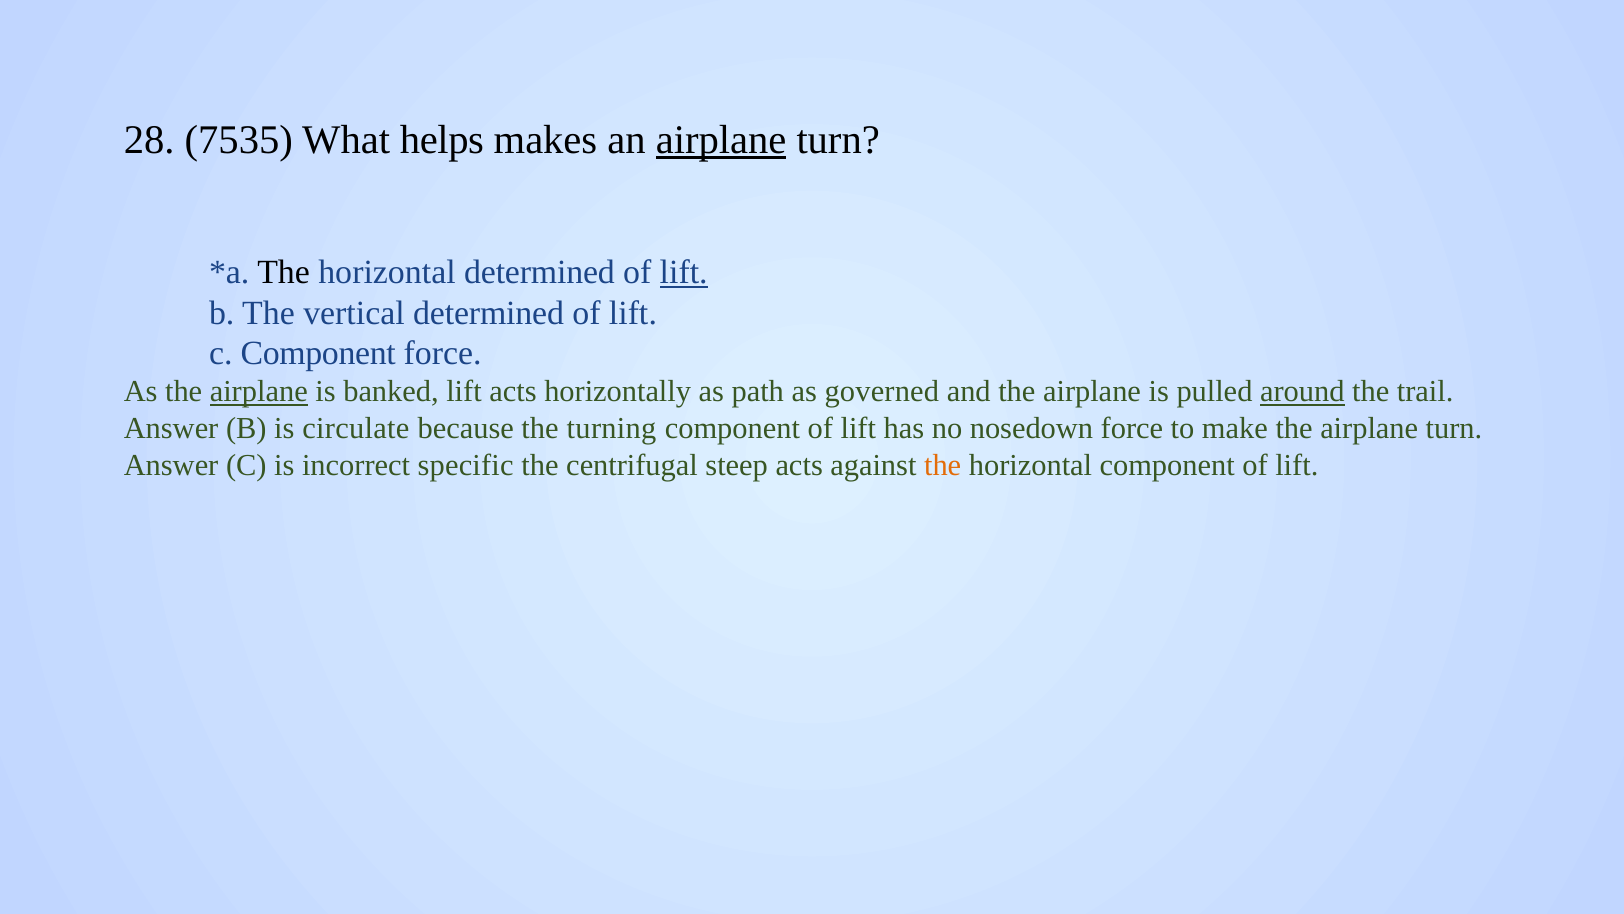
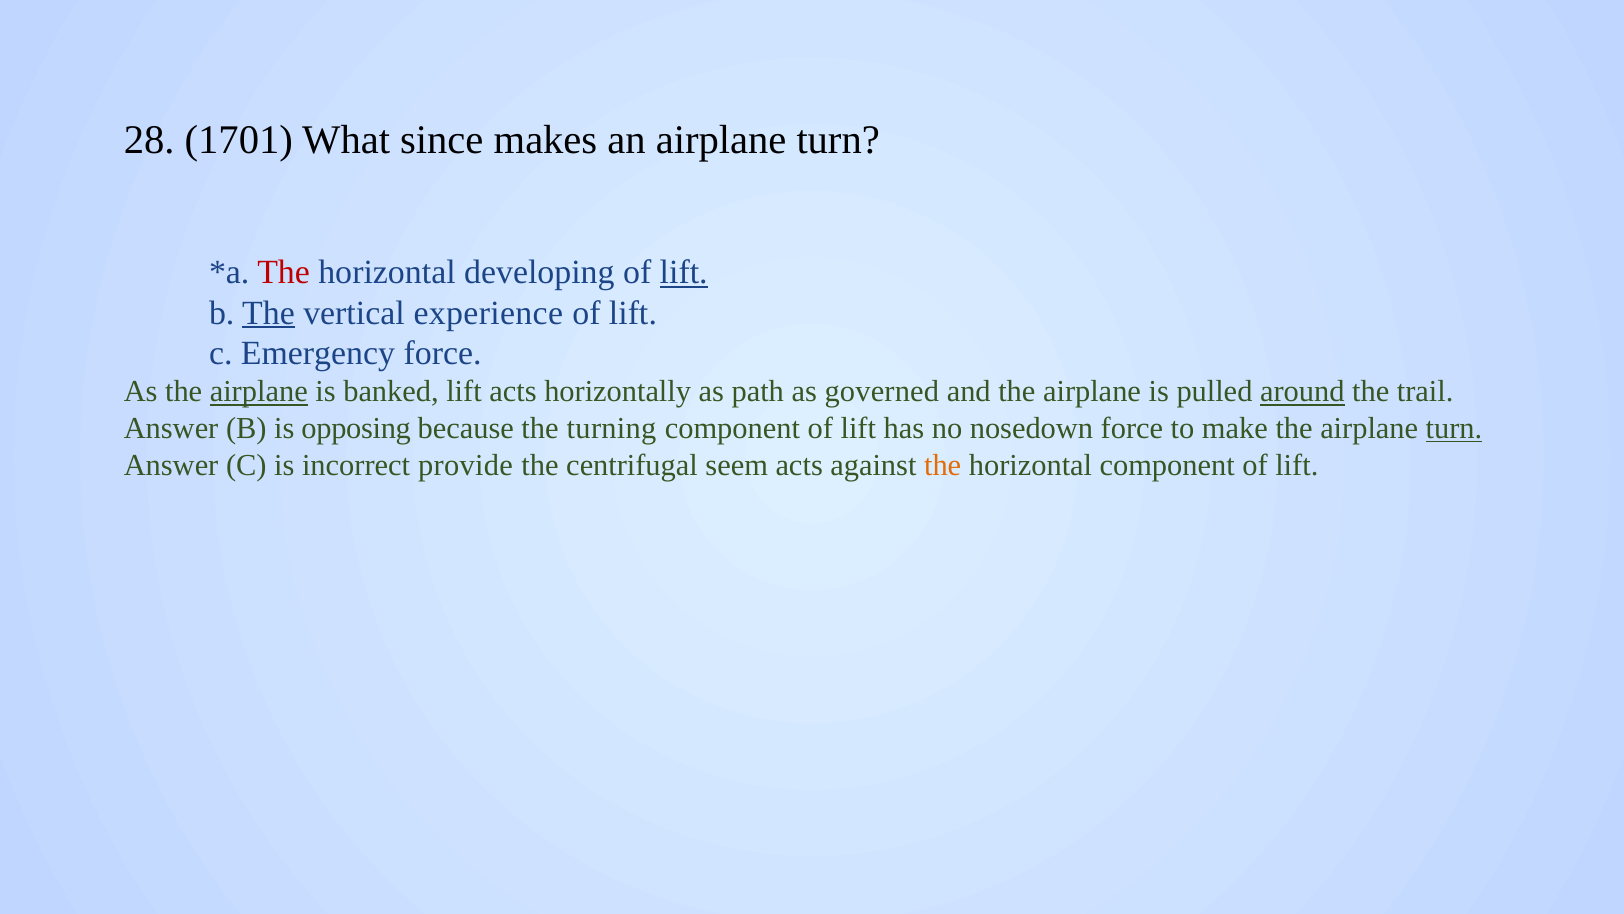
7535: 7535 -> 1701 (239, 140)
helps: helps -> since (442, 140)
airplane underline: present -> none (721, 140)
The colour: black -> red (284, 272)
horizontal determined: determined -> developing (539, 272)
The underline: none -> present (268, 313)
vertical determined: determined -> experience (488, 313)
c Component: Component -> Emergency (318, 353)
circulate: circulate -> opposing (356, 428)
turn underline: none -> present (1454, 428)
specific: specific -> provide (466, 465)
steep: steep -> seem (737, 465)
